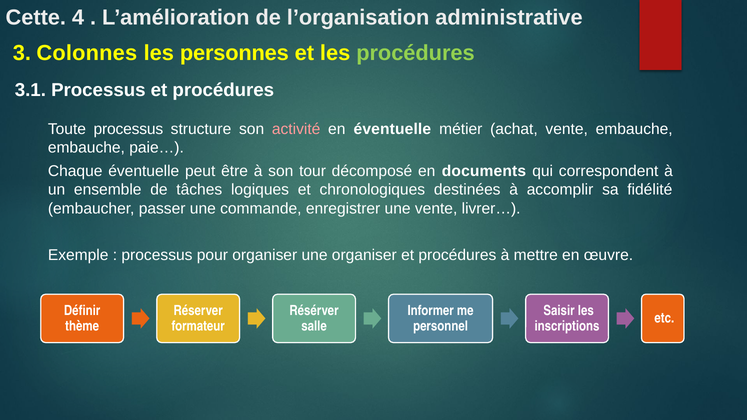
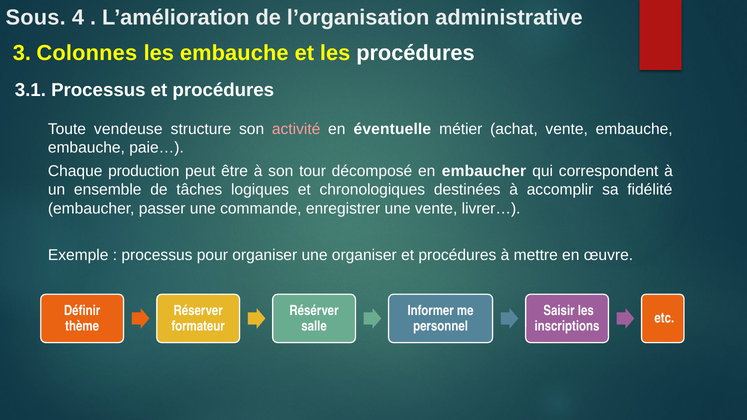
Cette: Cette -> Sous (36, 18)
les personnes: personnes -> embauche (234, 53)
procédures colour: light green -> white (415, 53)
Toute processus: processus -> vendeuse (128, 129)
Chaque éventuelle: éventuelle -> production (144, 171)
en documents: documents -> embaucher (484, 171)
